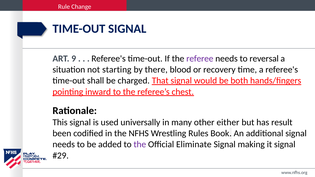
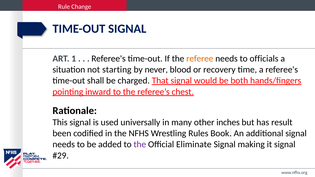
9: 9 -> 1 (74, 59)
referee colour: purple -> orange (200, 59)
reversal: reversal -> officials (264, 59)
there: there -> never (156, 70)
either: either -> inches (228, 123)
